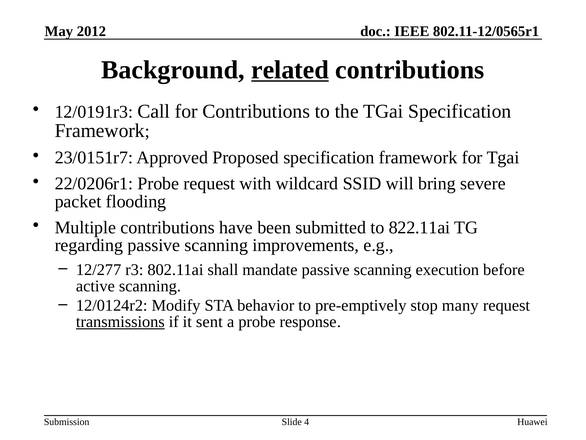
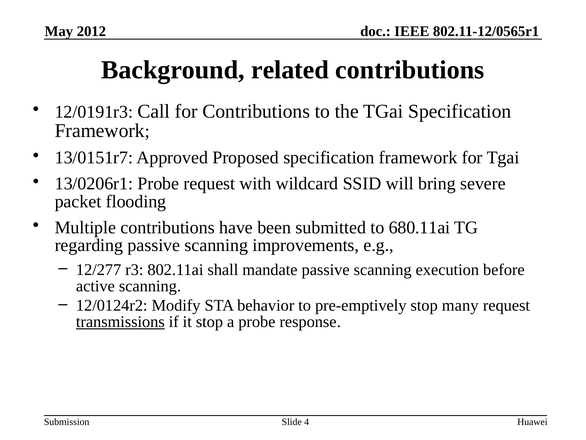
related underline: present -> none (290, 70)
23/0151r7: 23/0151r7 -> 13/0151r7 (94, 157)
22/0206r1: 22/0206r1 -> 13/0206r1 (94, 183)
822.11ai: 822.11ai -> 680.11ai (419, 227)
it sent: sent -> stop (209, 322)
